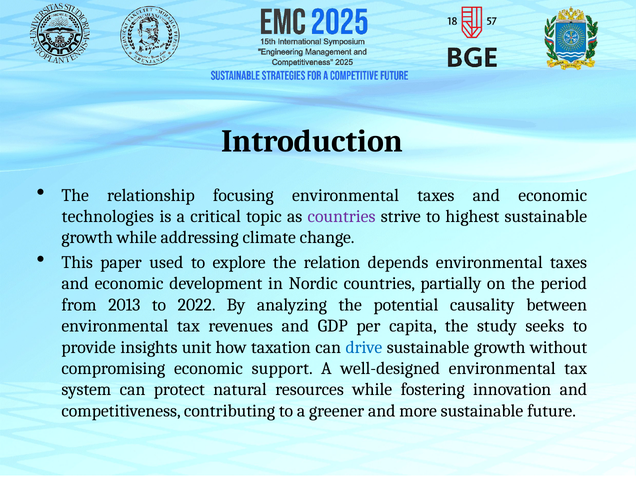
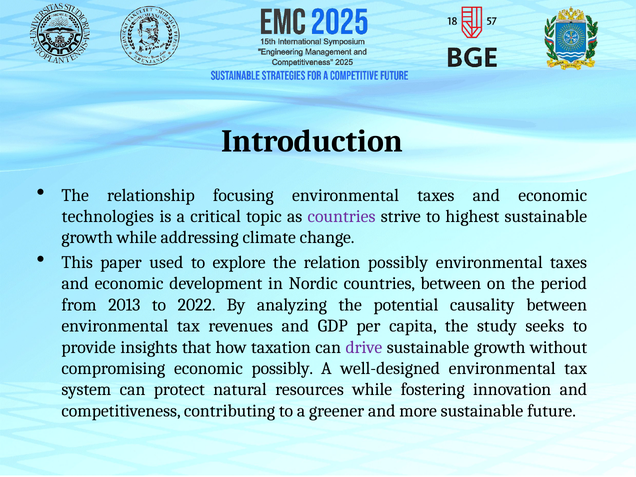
relation depends: depends -> possibly (398, 262)
countries partially: partially -> between (451, 284)
unit: unit -> that (197, 347)
drive colour: blue -> purple (364, 347)
economic support: support -> possibly (282, 368)
